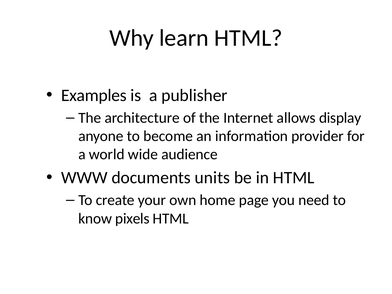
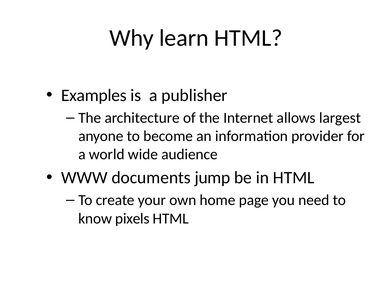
display: display -> largest (340, 118)
units: units -> jump (212, 178)
